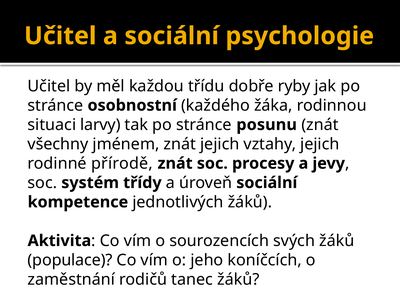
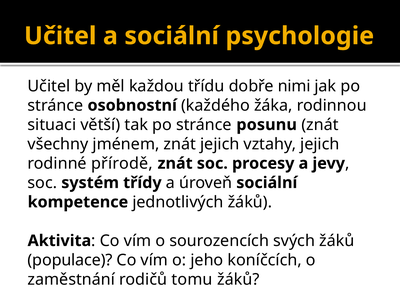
ryby: ryby -> nimi (294, 86)
larvy: larvy -> větší (100, 125)
tanec: tanec -> tomu (192, 279)
